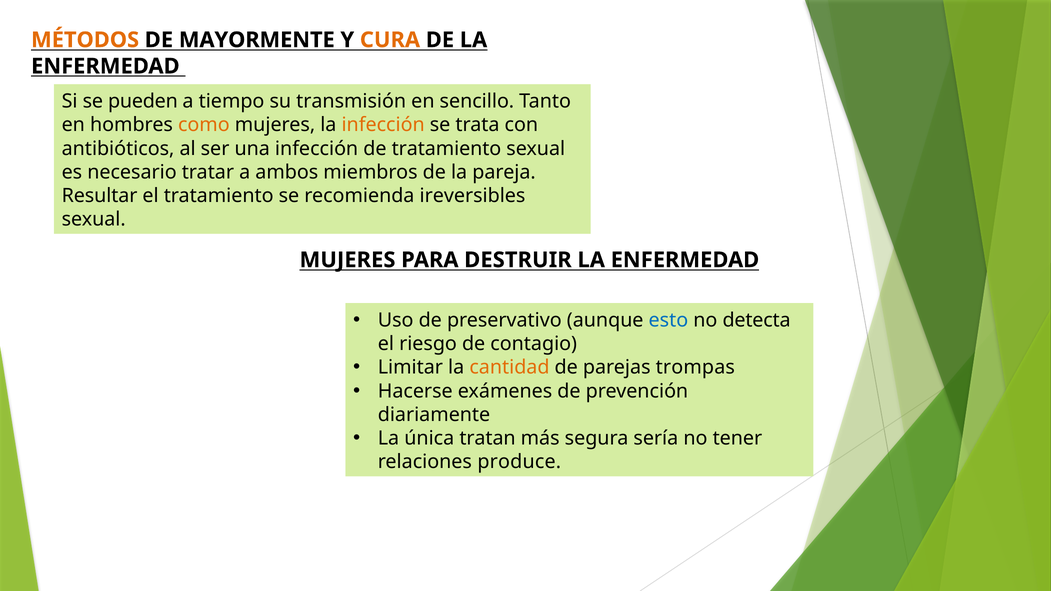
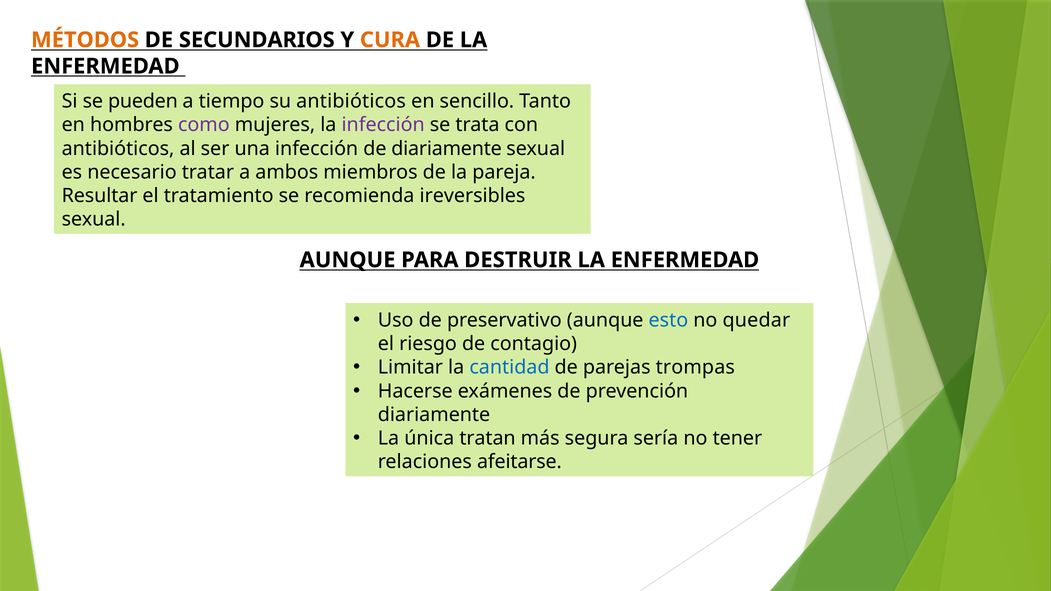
MAYORMENTE: MAYORMENTE -> SECUNDARIOS (257, 40)
su transmisión: transmisión -> antibióticos (351, 101)
como colour: orange -> purple (204, 125)
infección colour: orange -> purple (383, 125)
de tratamiento: tratamiento -> diariamente (447, 149)
MUJERES: MUJERES -> AUNQUE (348, 260)
detecta: detecta -> quedar (756, 320)
cantidad colour: orange -> blue (509, 368)
produce: produce -> afeitarse (519, 462)
